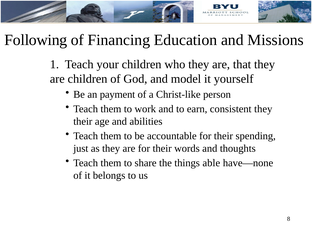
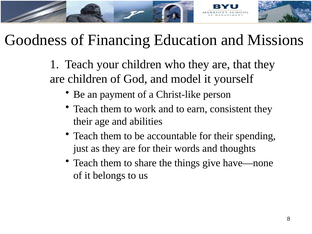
Following: Following -> Goodness (36, 40)
able: able -> give (211, 163)
